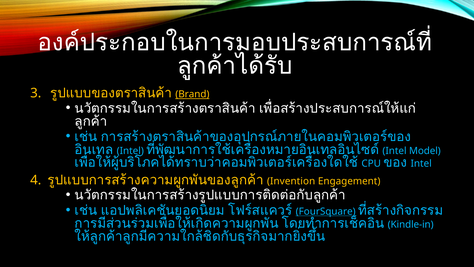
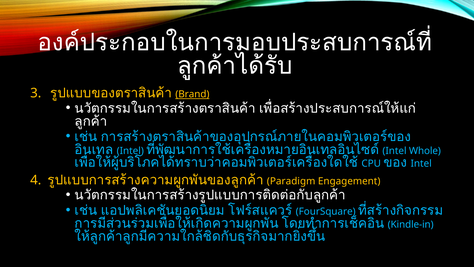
Model: Model -> Whole (425, 151)
Invention: Invention -> Paradigm (291, 181)
FourSquare underline: present -> none (326, 211)
